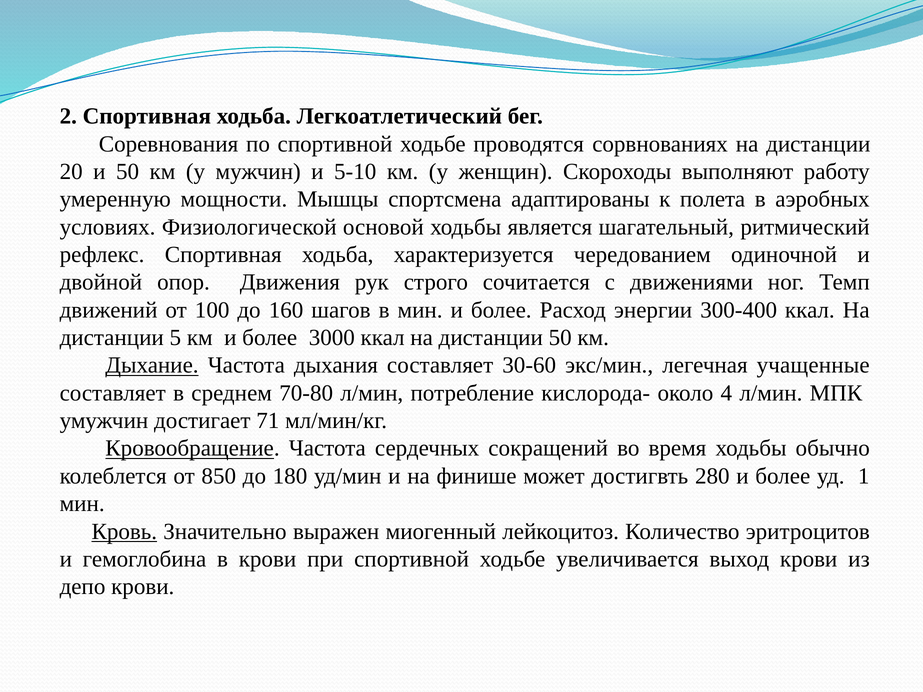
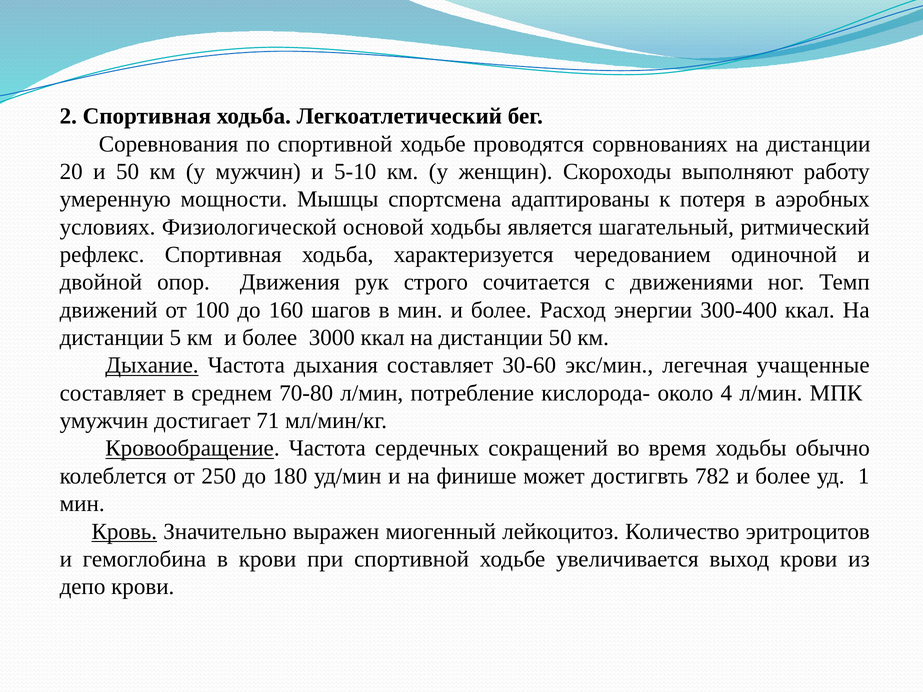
полета: полета -> потеря (713, 199)
850: 850 -> 250 (219, 476)
280: 280 -> 782 (712, 476)
